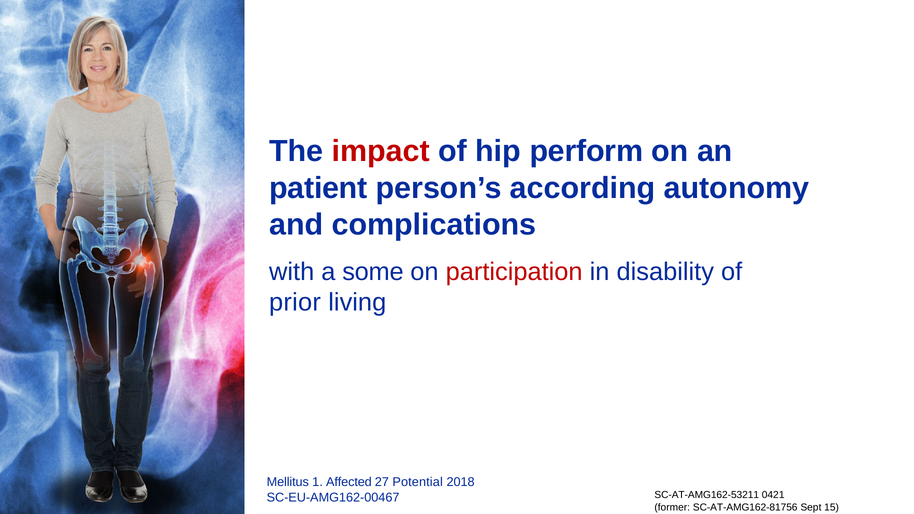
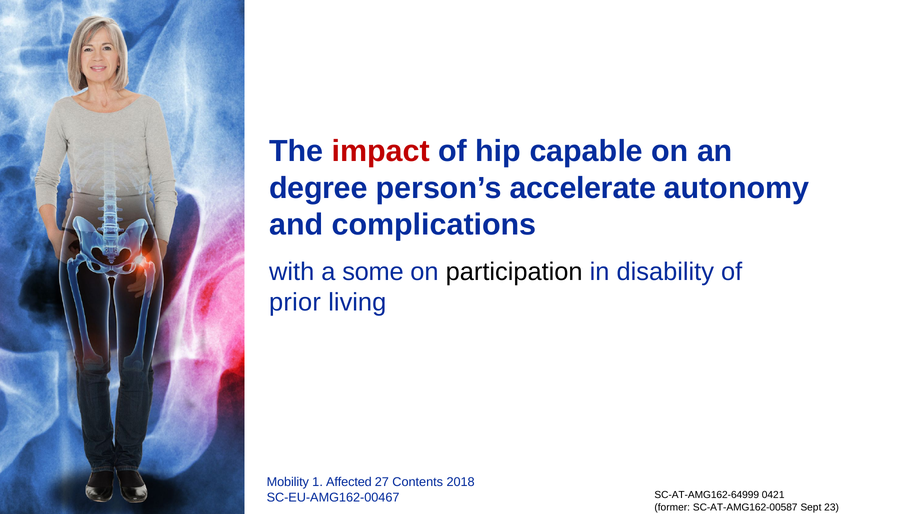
perform: perform -> capable (586, 151)
patient: patient -> degree (318, 188)
according: according -> accelerate (583, 188)
participation colour: red -> black (514, 272)
Mellitus: Mellitus -> Mobility (288, 482)
Potential: Potential -> Contents (418, 482)
SC-AT-AMG162-53211: SC-AT-AMG162-53211 -> SC-AT-AMG162-64999 (707, 495)
SC-AT-AMG162-81756: SC-AT-AMG162-81756 -> SC-AT-AMG162-00587 (745, 507)
15: 15 -> 23 (832, 507)
